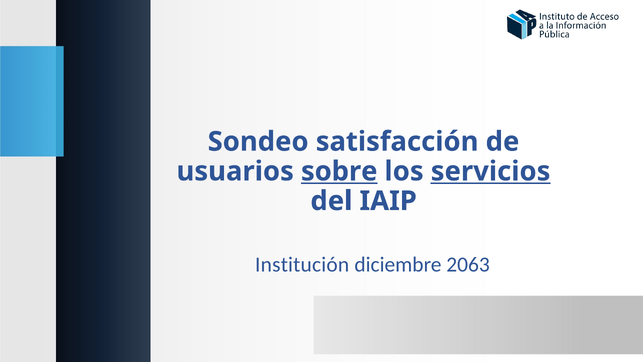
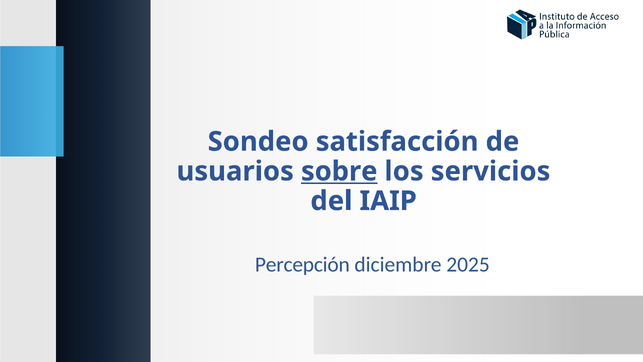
servicios underline: present -> none (491, 171)
Institución: Institución -> Percepción (302, 264)
2063: 2063 -> 2025 (468, 264)
